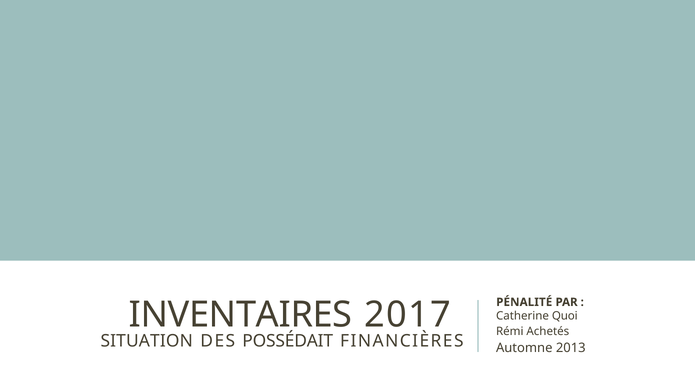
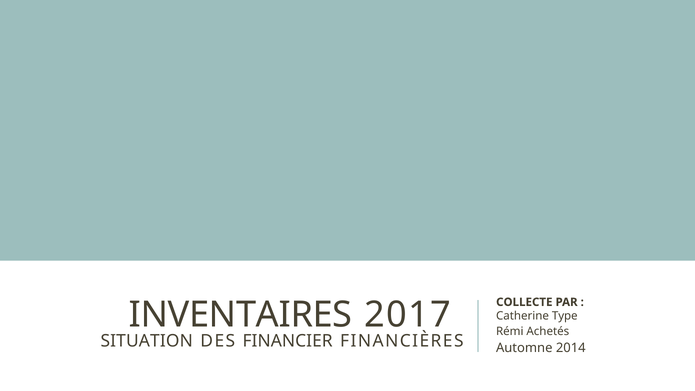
PÉNALITÉ: PÉNALITÉ -> COLLECTE (524, 302)
Quoi: Quoi -> Type (565, 316)
POSSÉDAIT: POSSÉDAIT -> FINANCIER (288, 341)
2013: 2013 -> 2014 (571, 348)
